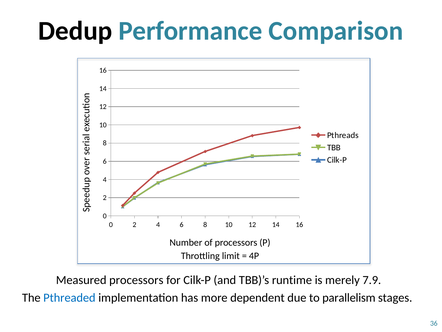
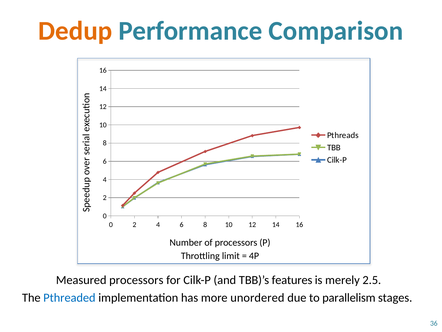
Dedup colour: black -> orange (75, 31)
runtime: runtime -> features (292, 280)
7.9: 7.9 -> 2.5 (372, 280)
dependent: dependent -> unordered (257, 297)
